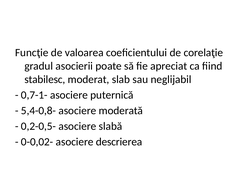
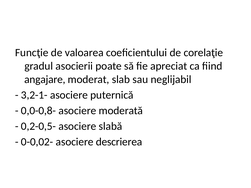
stabilesc: stabilesc -> angajare (45, 79)
0,7-1-: 0,7-1- -> 3,2-1- (34, 95)
5,4-0,8-: 5,4-0,8- -> 0,0-0,8- (38, 111)
